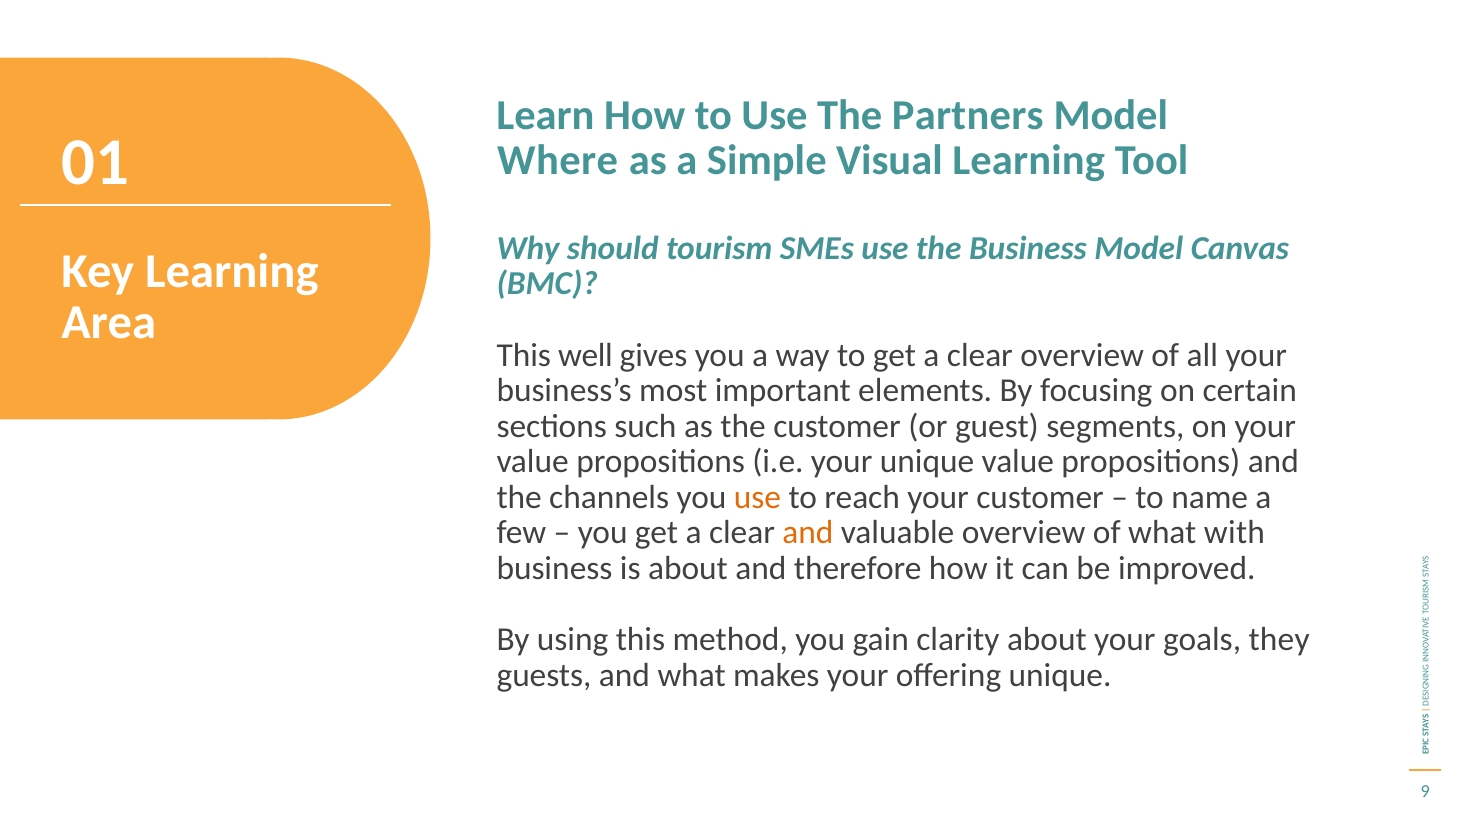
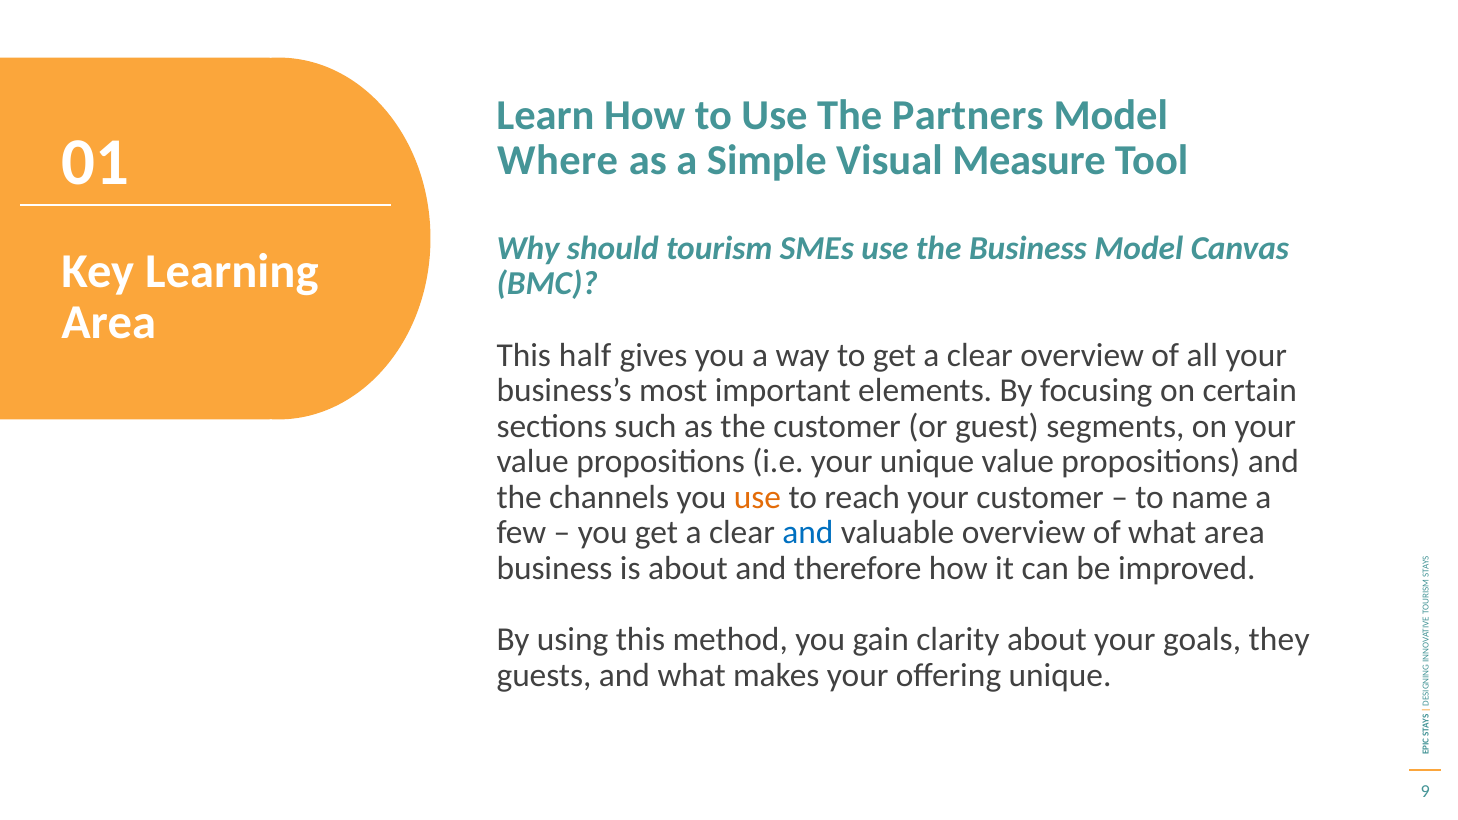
Visual Learning: Learning -> Measure (1029, 160)
well: well -> half (585, 355)
and colour: orange -> blue (808, 533)
what with: with -> area (1234, 533)
